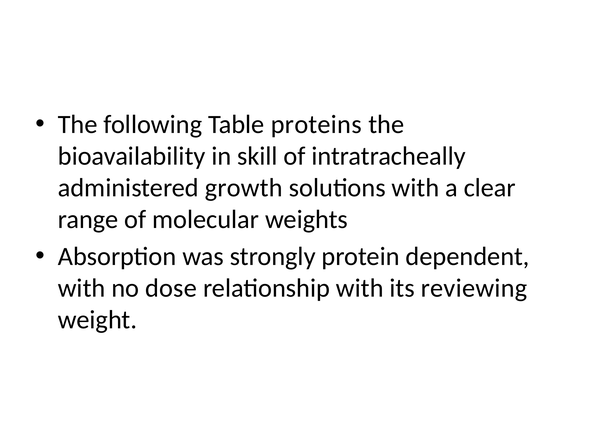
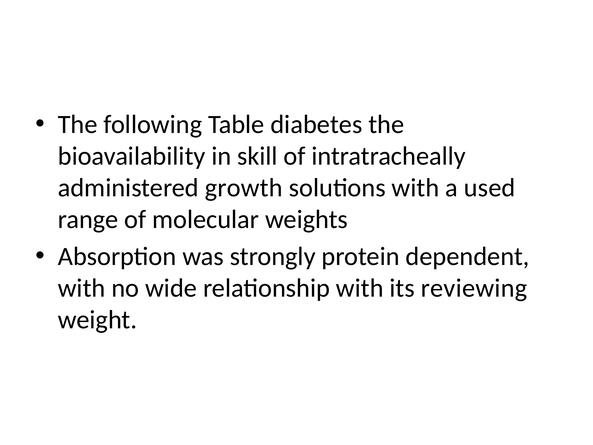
proteins: proteins -> diabetes (316, 124)
clear: clear -> used (490, 188)
dose: dose -> wide (171, 288)
